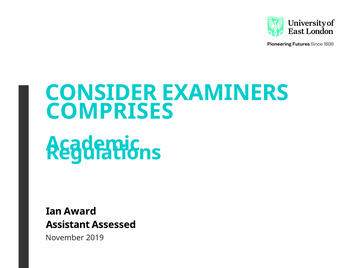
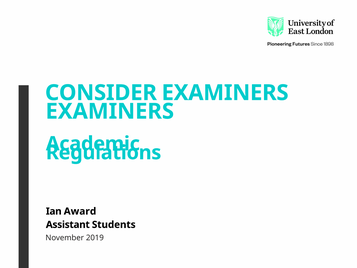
COMPRISES: COMPRISES -> EXAMINERS (110, 111)
Assessed: Assessed -> Students (114, 224)
